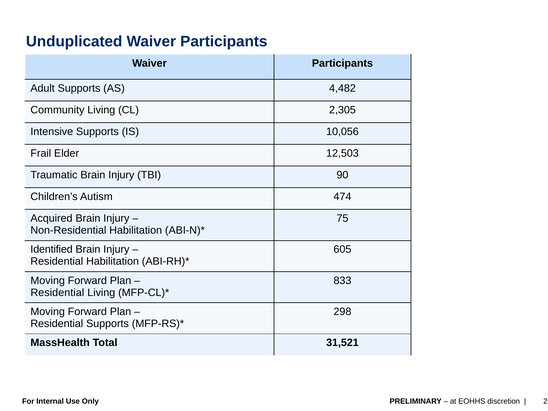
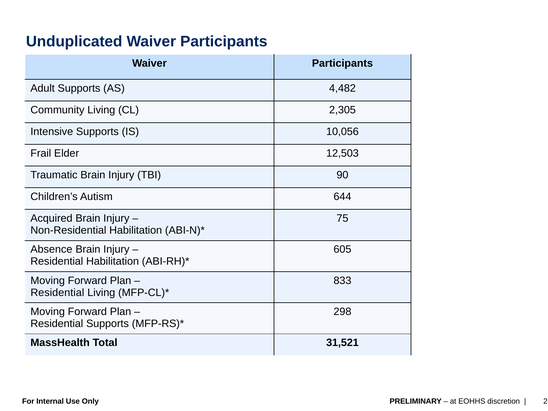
474: 474 -> 644 (342, 197)
Identified: Identified -> Absence (51, 249)
